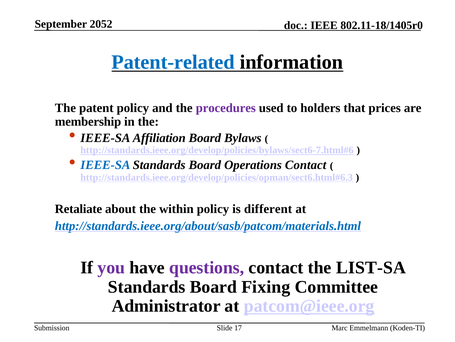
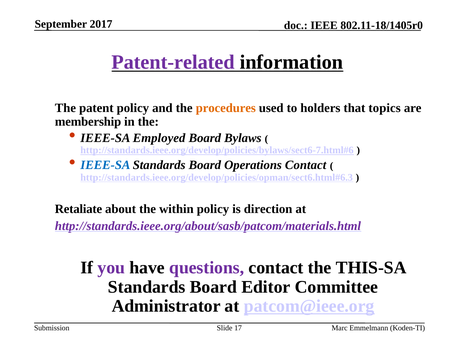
2052: 2052 -> 2017 (101, 24)
Patent-related colour: blue -> purple (173, 62)
procedures colour: purple -> orange (226, 108)
prices: prices -> topics (385, 108)
Affiliation: Affiliation -> Employed (159, 138)
different: different -> direction (268, 209)
http://standards.ieee.org/about/sasb/patcom/materials.html colour: blue -> purple (208, 225)
LIST-SA: LIST-SA -> THIS-SA (371, 267)
Fixing: Fixing -> Editor (266, 286)
